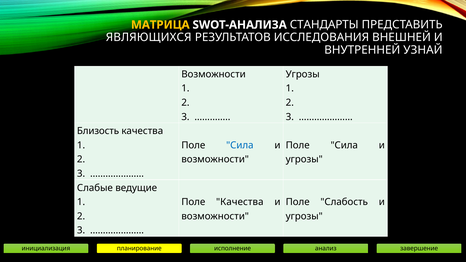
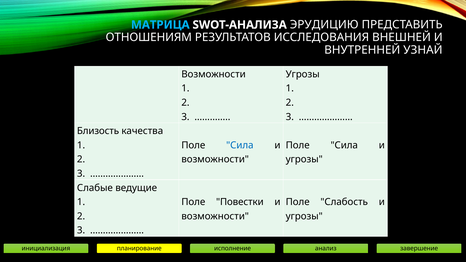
МАТРИЦА colour: yellow -> light blue (160, 25)
СТАНДАРТЫ: СТАНДАРТЫ -> ЭРУДИЦИЮ (324, 25)
ЯВЛЯЮЩИХСЯ: ЯВЛЯЮЩИХСЯ -> ОТНОШЕНИЯМ (149, 37)
Поле Качества: Качества -> Повестки (240, 202)
